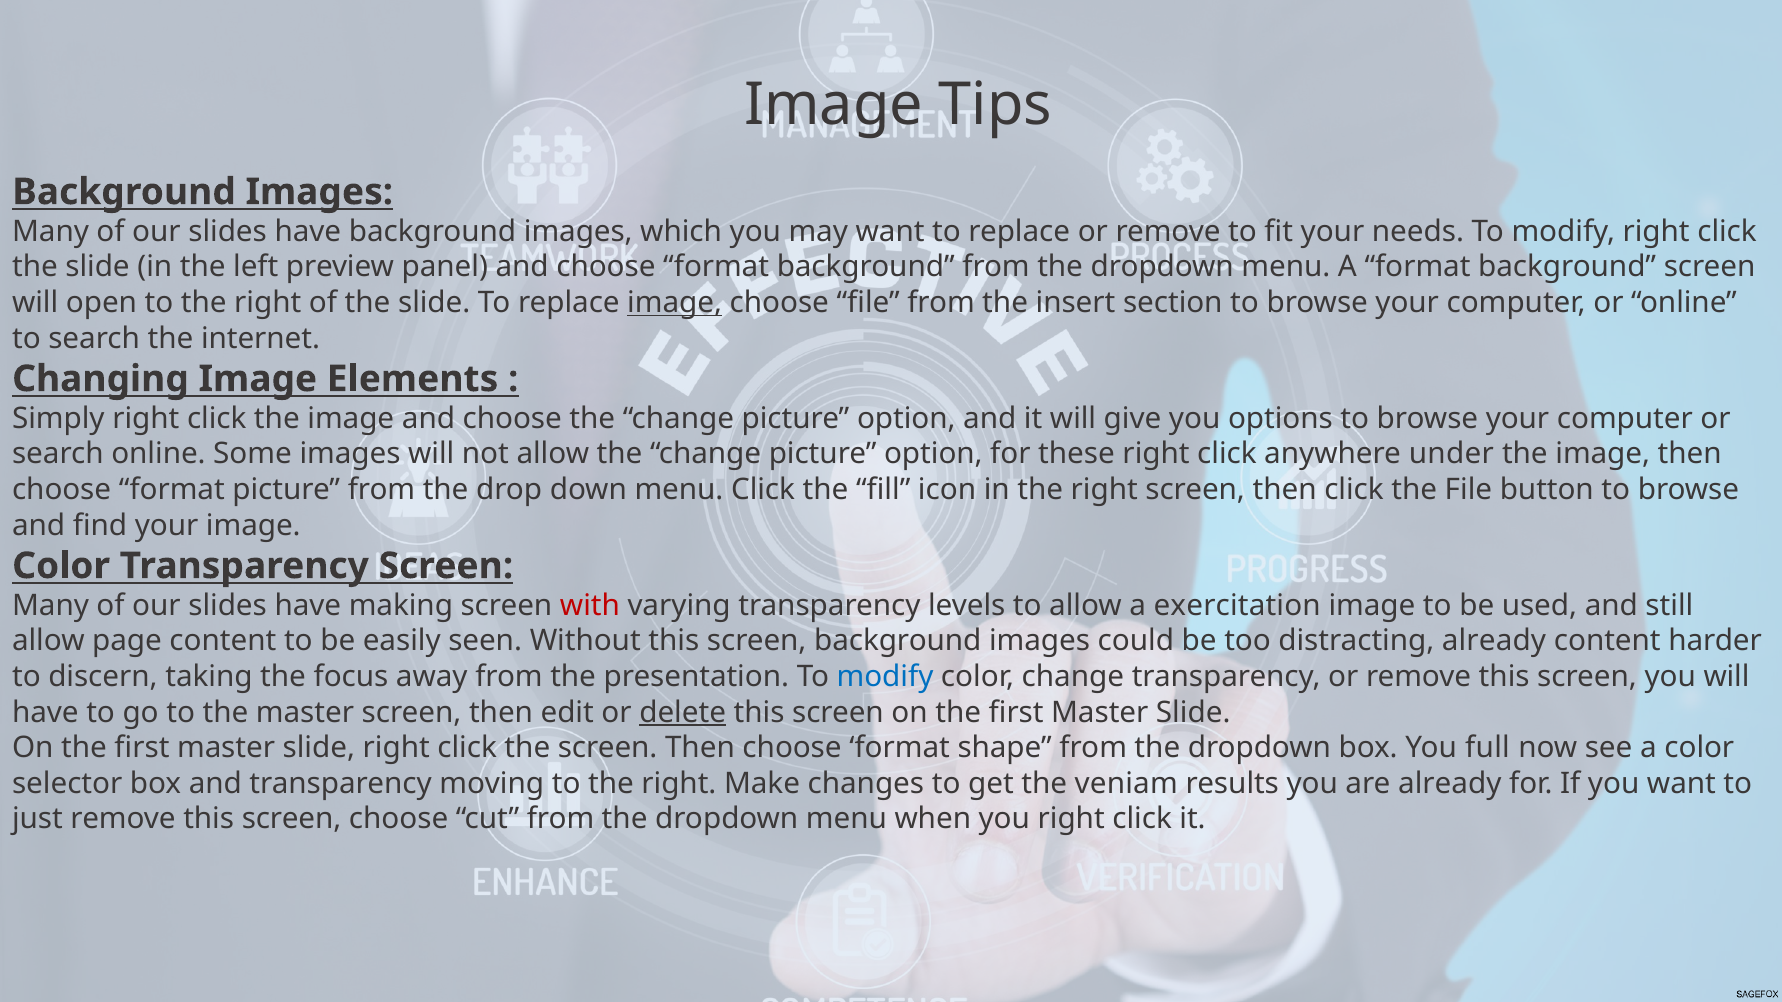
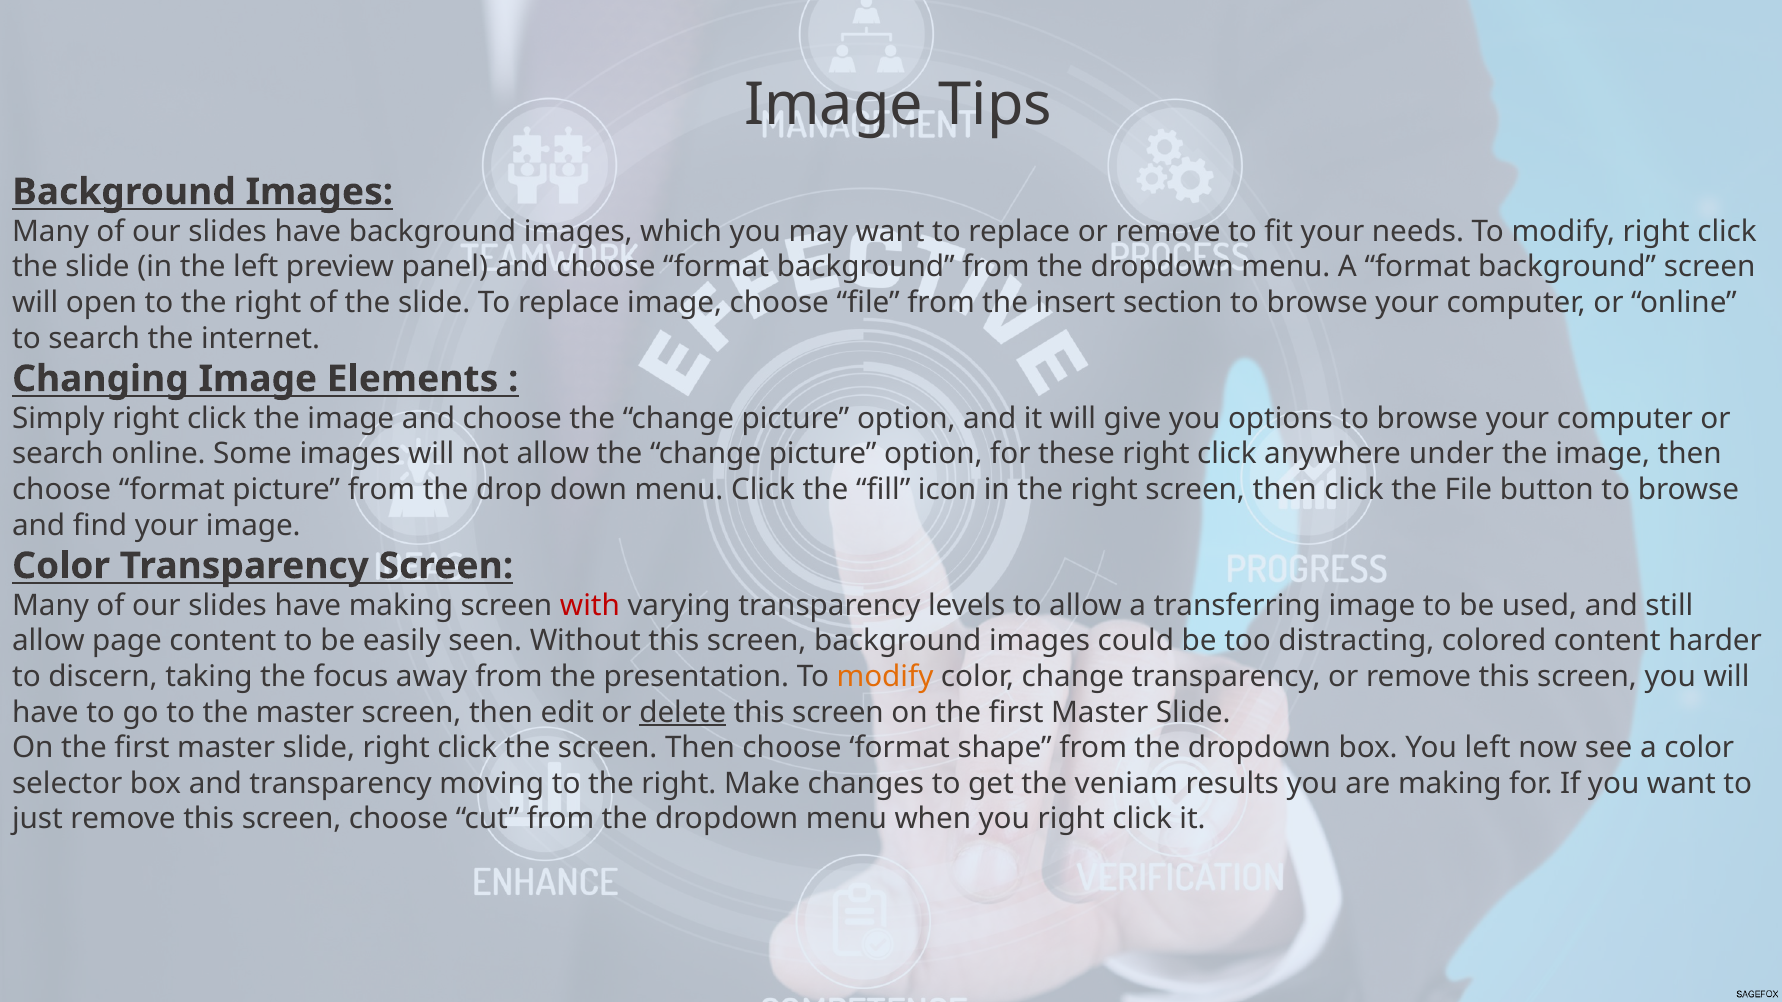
image underline: present -> none (675, 303)
exercitation: exercitation -> transferring (1237, 606)
distracting already: already -> colored (1494, 641)
modify colour: blue -> orange (885, 677)
You full: full -> left (1488, 748)
are already: already -> making (1450, 784)
